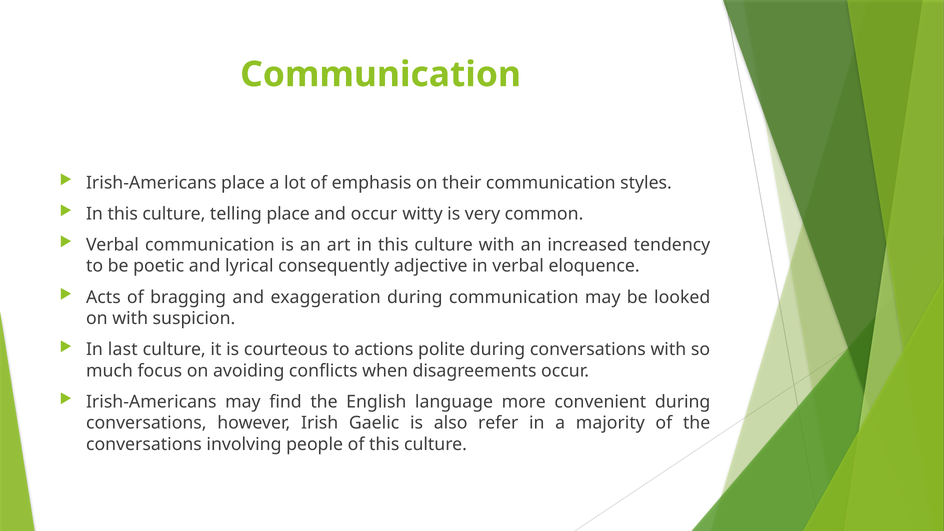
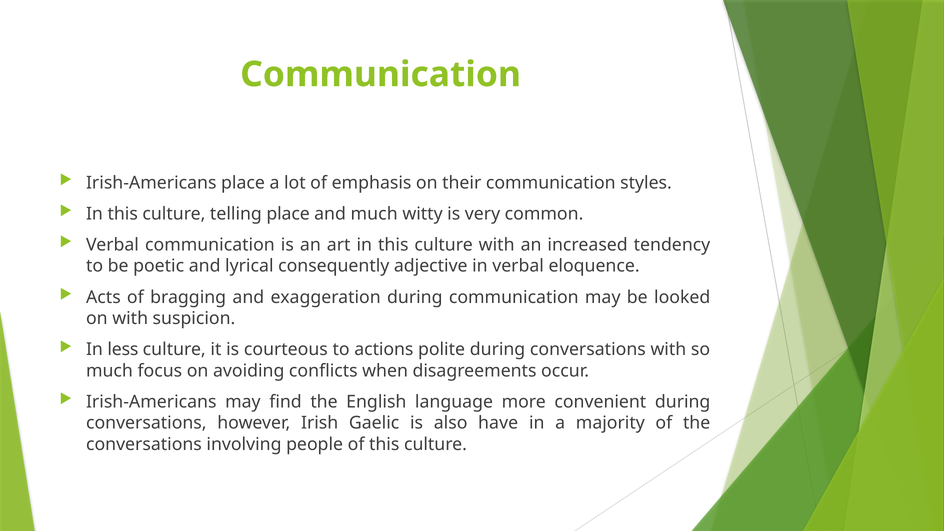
and occur: occur -> much (374, 214)
last: last -> less (123, 349)
refer: refer -> have (498, 423)
